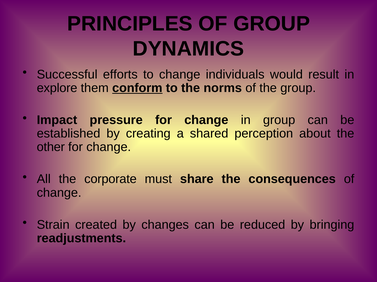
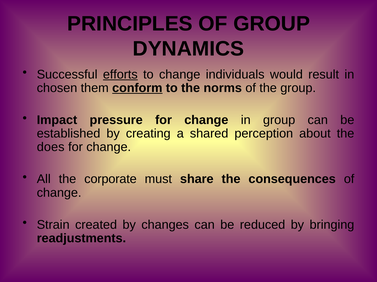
efforts underline: none -> present (120, 75)
explore: explore -> chosen (57, 88)
other: other -> does (51, 147)
